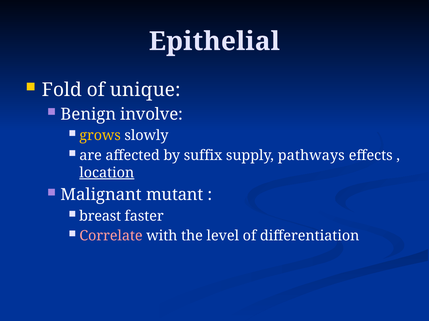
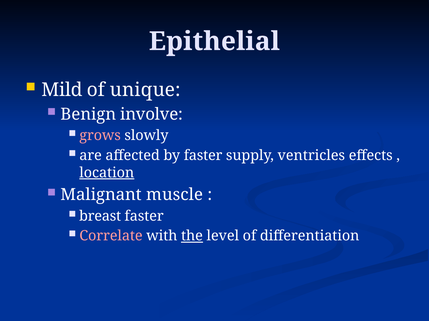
Fold: Fold -> Mild (62, 90)
grows colour: yellow -> pink (100, 136)
by suffix: suffix -> faster (203, 156)
pathways: pathways -> ventricles (311, 156)
mutant: mutant -> muscle (175, 195)
the underline: none -> present (192, 236)
